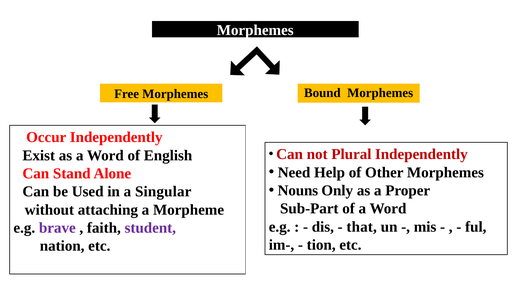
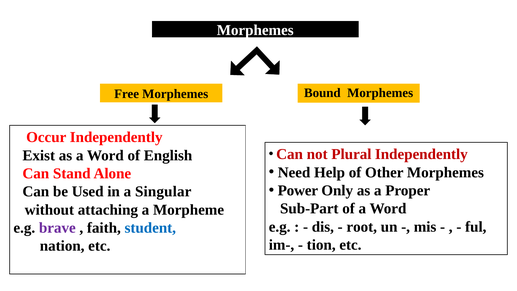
Nouns: Nouns -> Power (298, 190)
that: that -> root (362, 227)
student colour: purple -> blue (150, 228)
